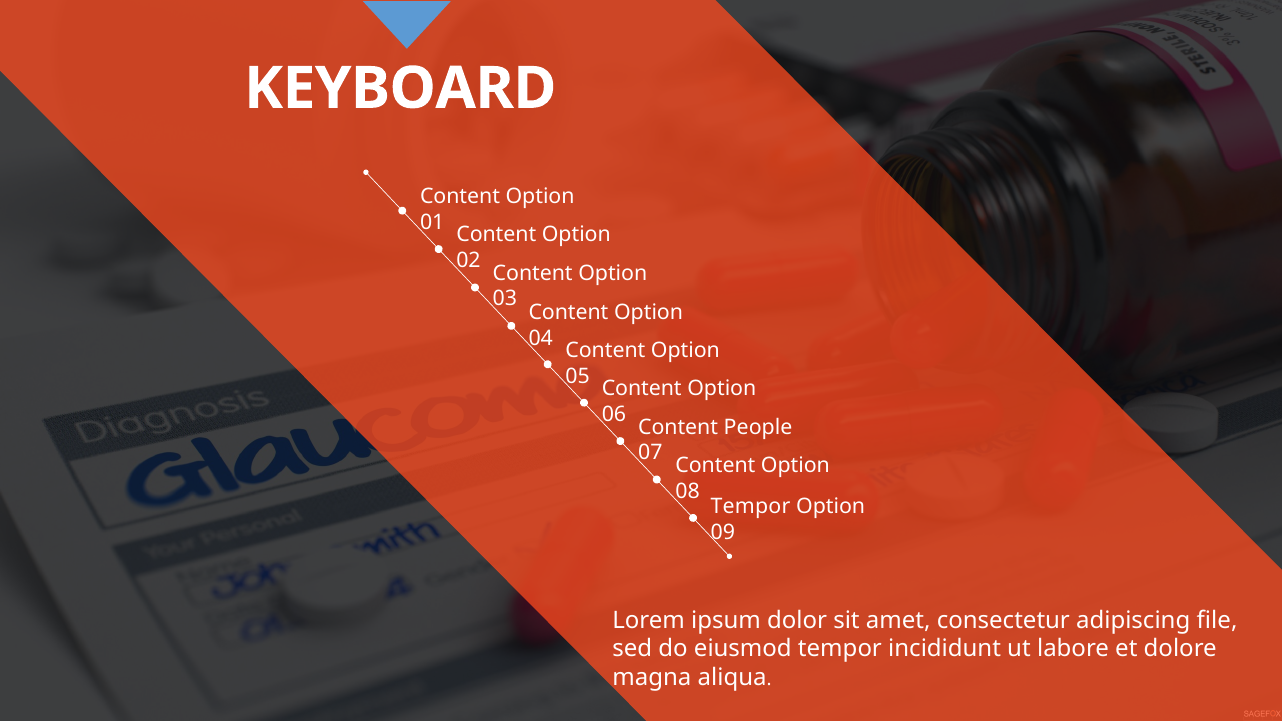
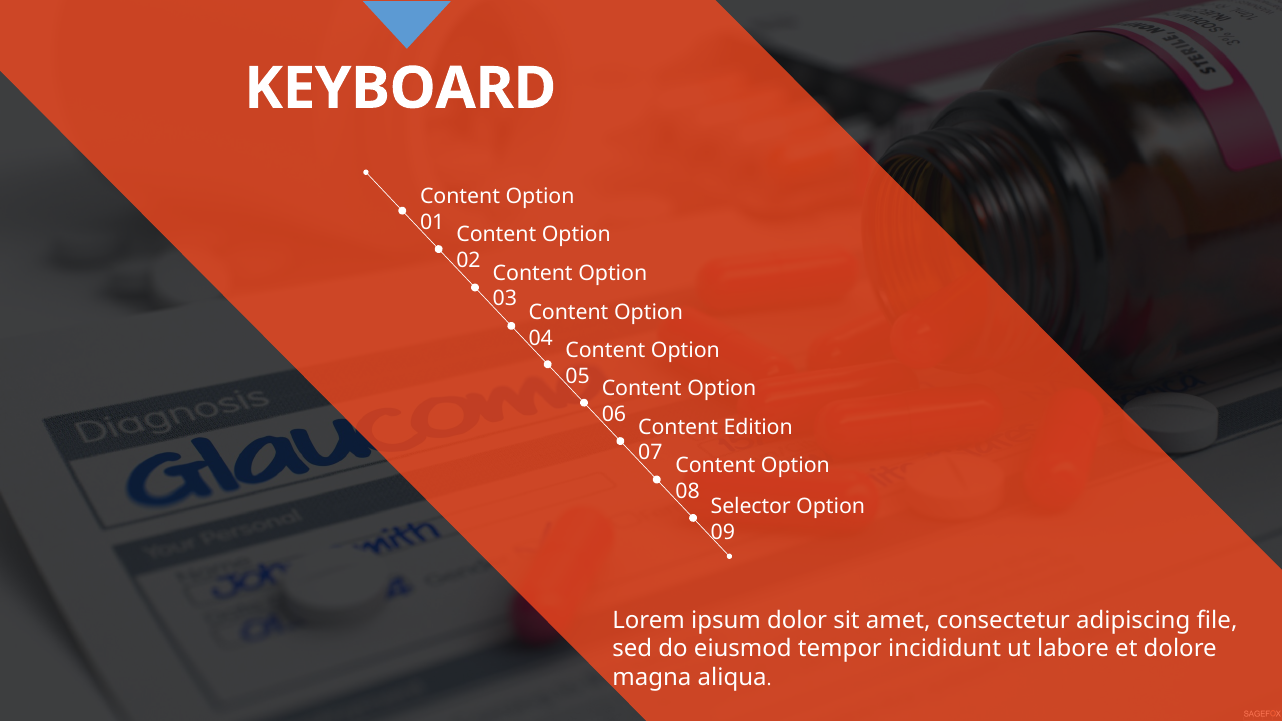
People: People -> Edition (758, 427)
Tempor: Tempor -> Selector (751, 507)
